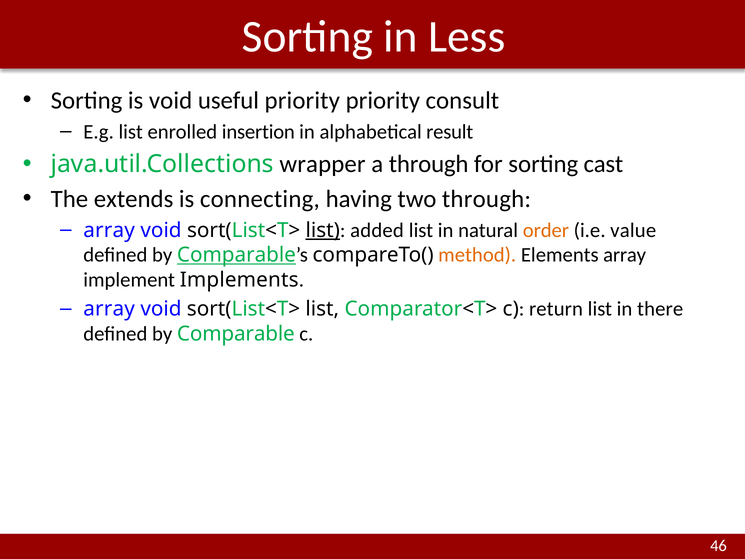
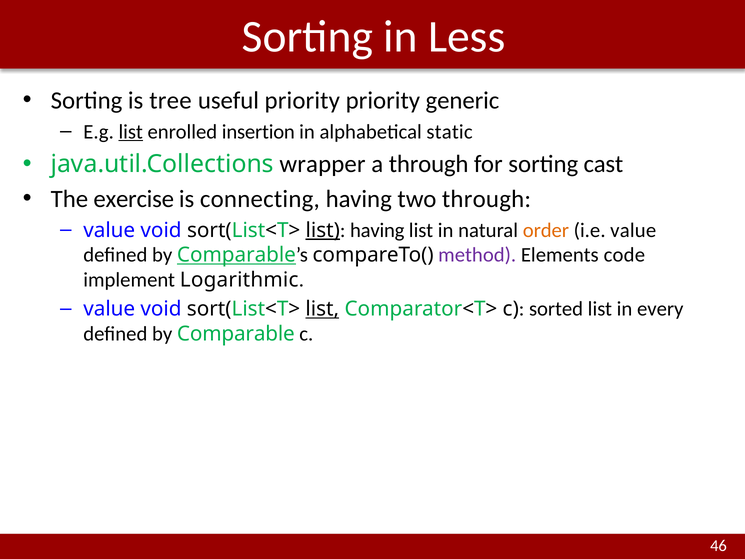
is void: void -> tree (170, 100)
consult: consult -> generic (462, 100)
list underline: none -> present (131, 132)
result: result -> static (450, 132)
extends: extends -> exercise (134, 199)
array: array -> value (109, 230)
added: added -> having (377, 230)
method colour: orange -> purple (477, 255)
Elements array: array -> code (624, 255)
Implements: Implements -> Logarithmic (239, 280)
array: array -> value (109, 309)
list underline: none -> present (322, 309)
return: return -> sorted (556, 309)
there: there -> every (660, 309)
